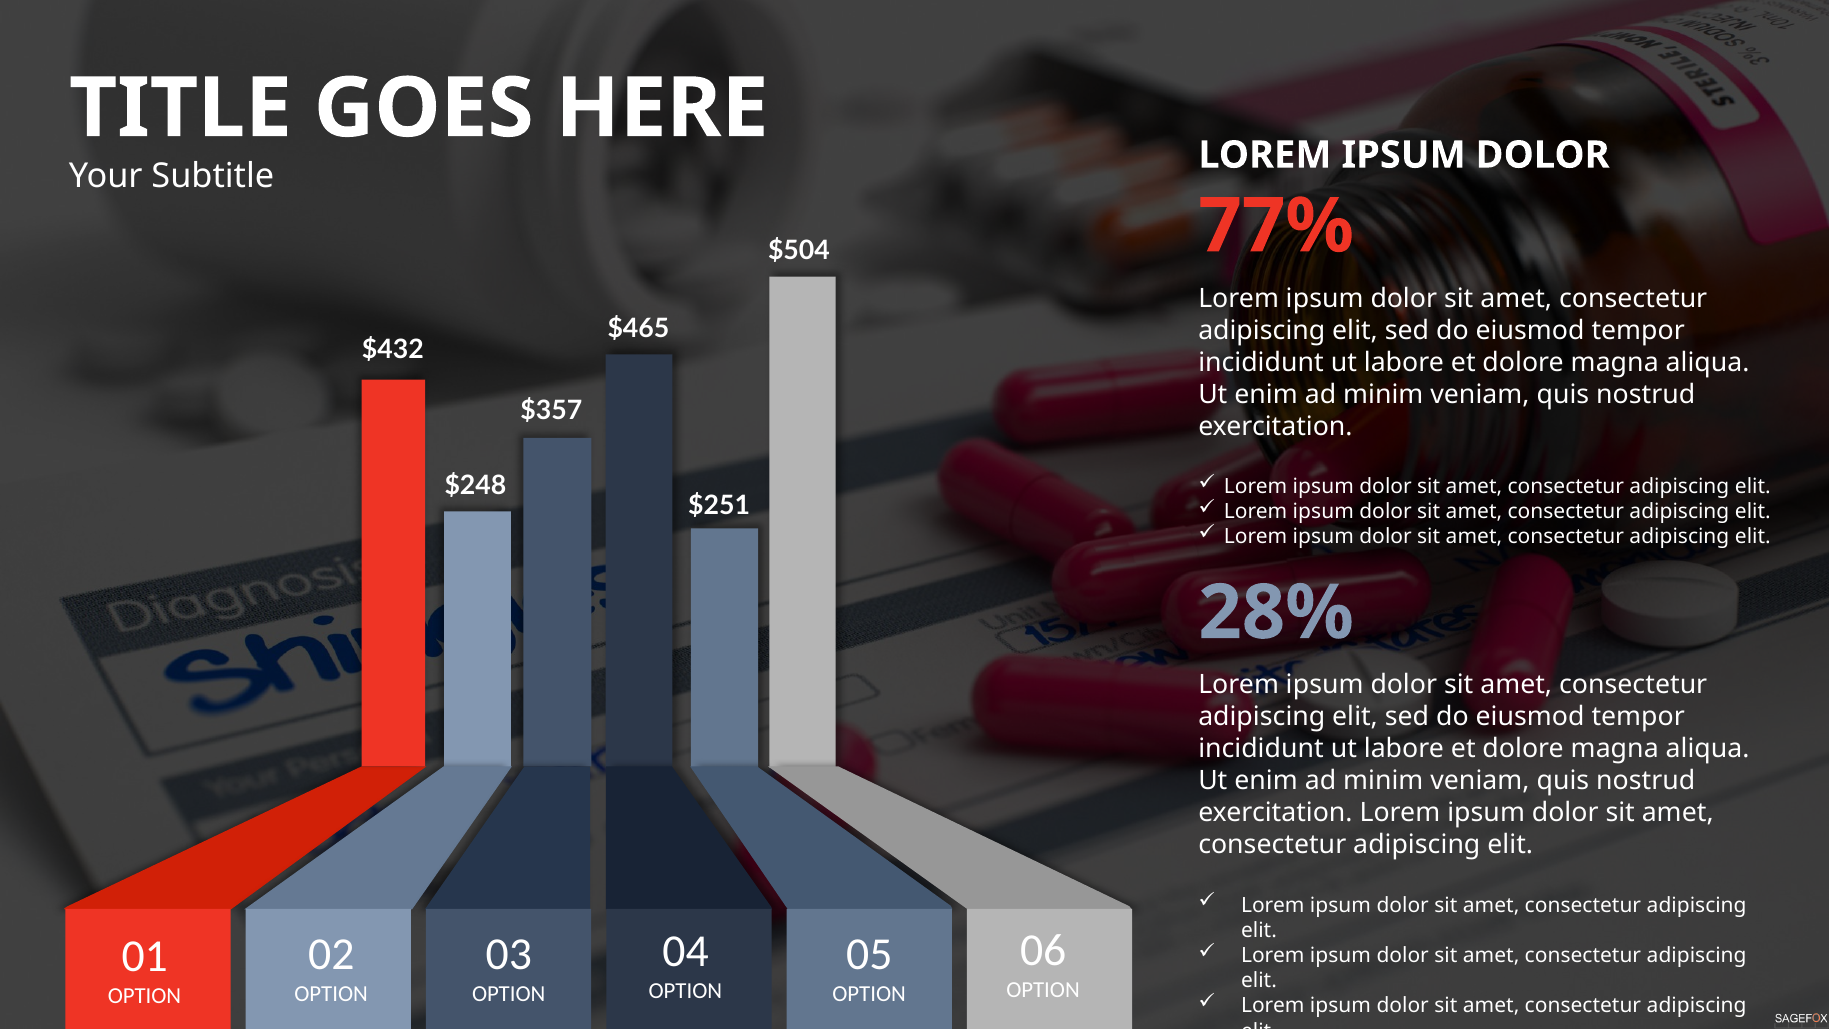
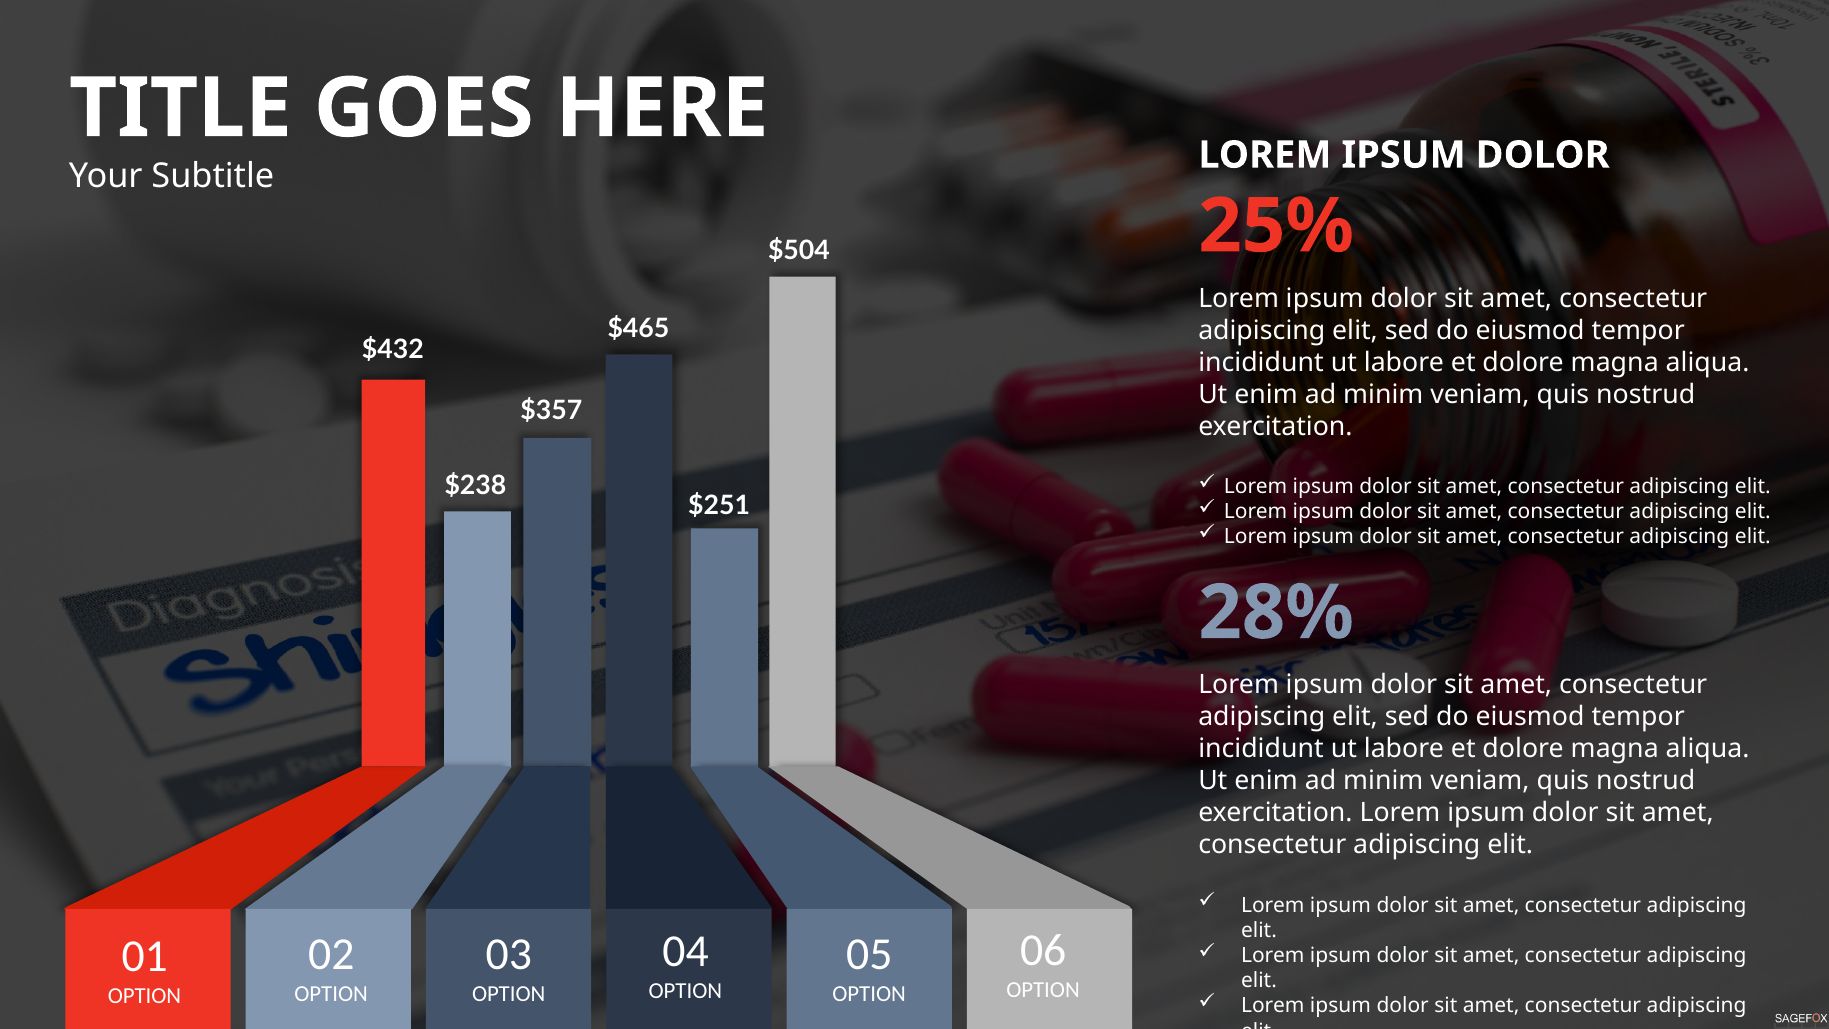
77%: 77% -> 25% (1276, 226)
$248: $248 -> $238 (475, 485)
